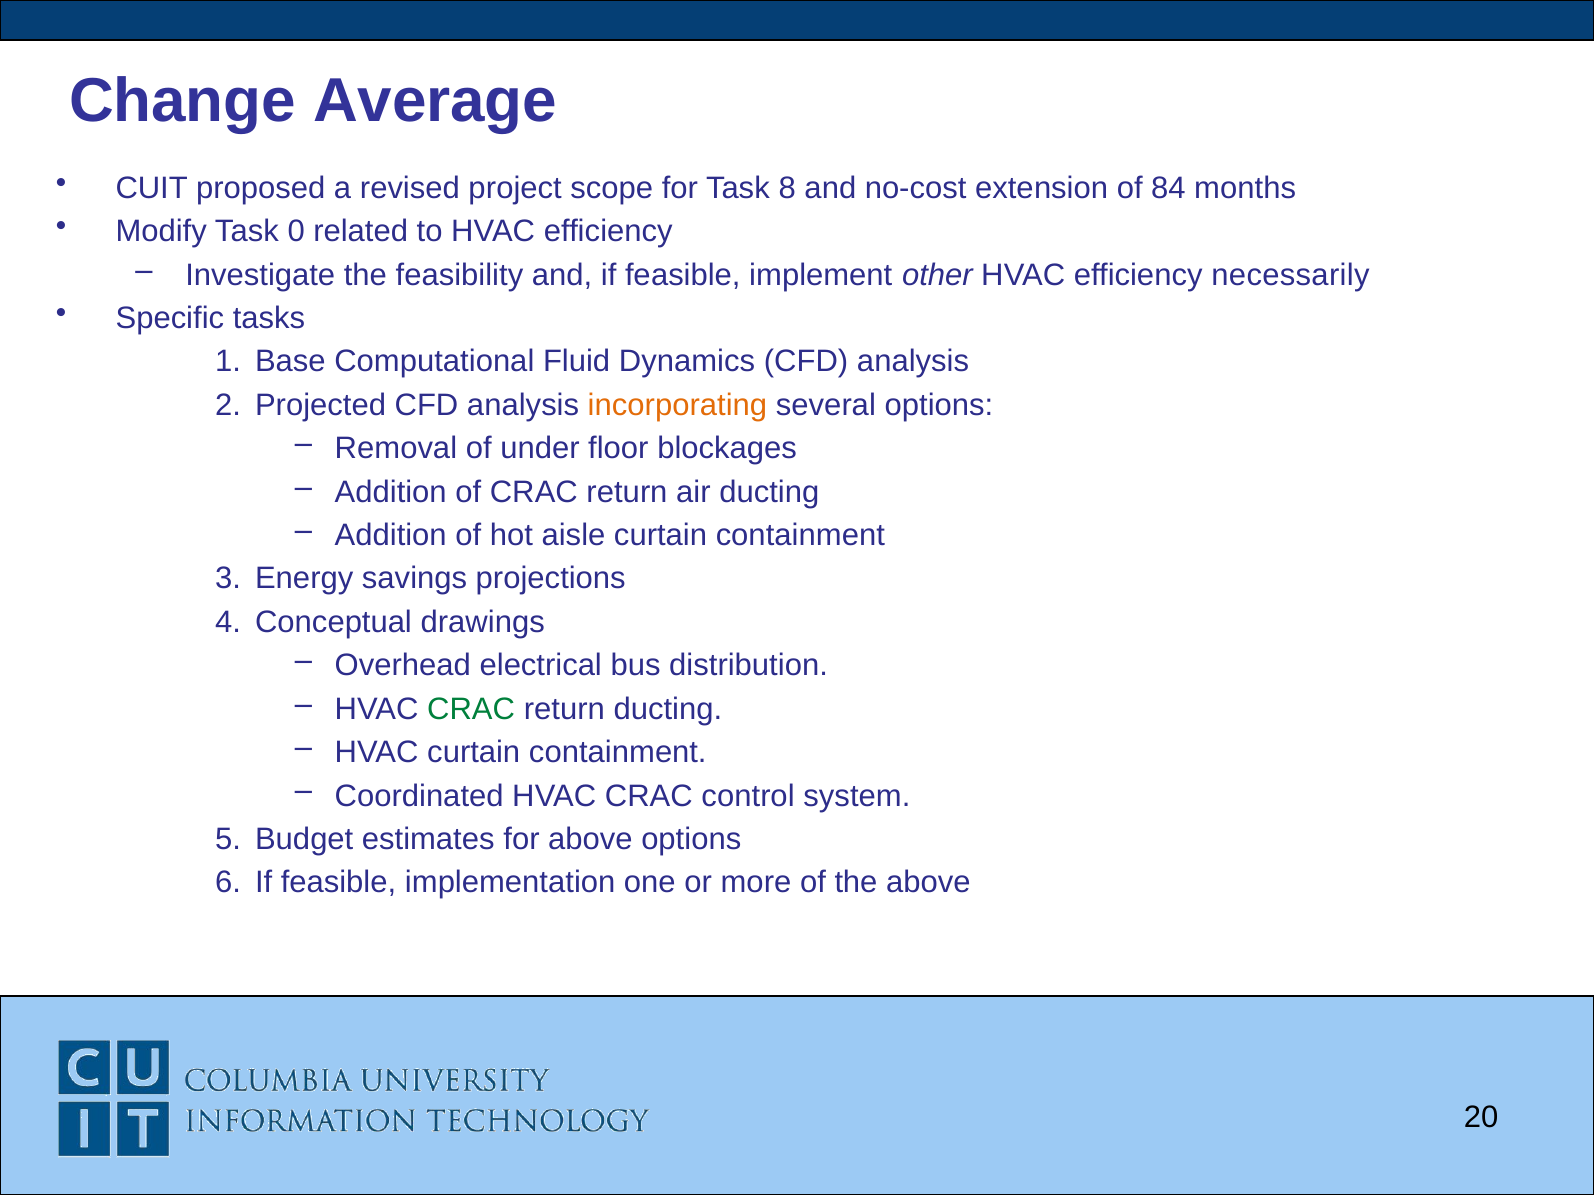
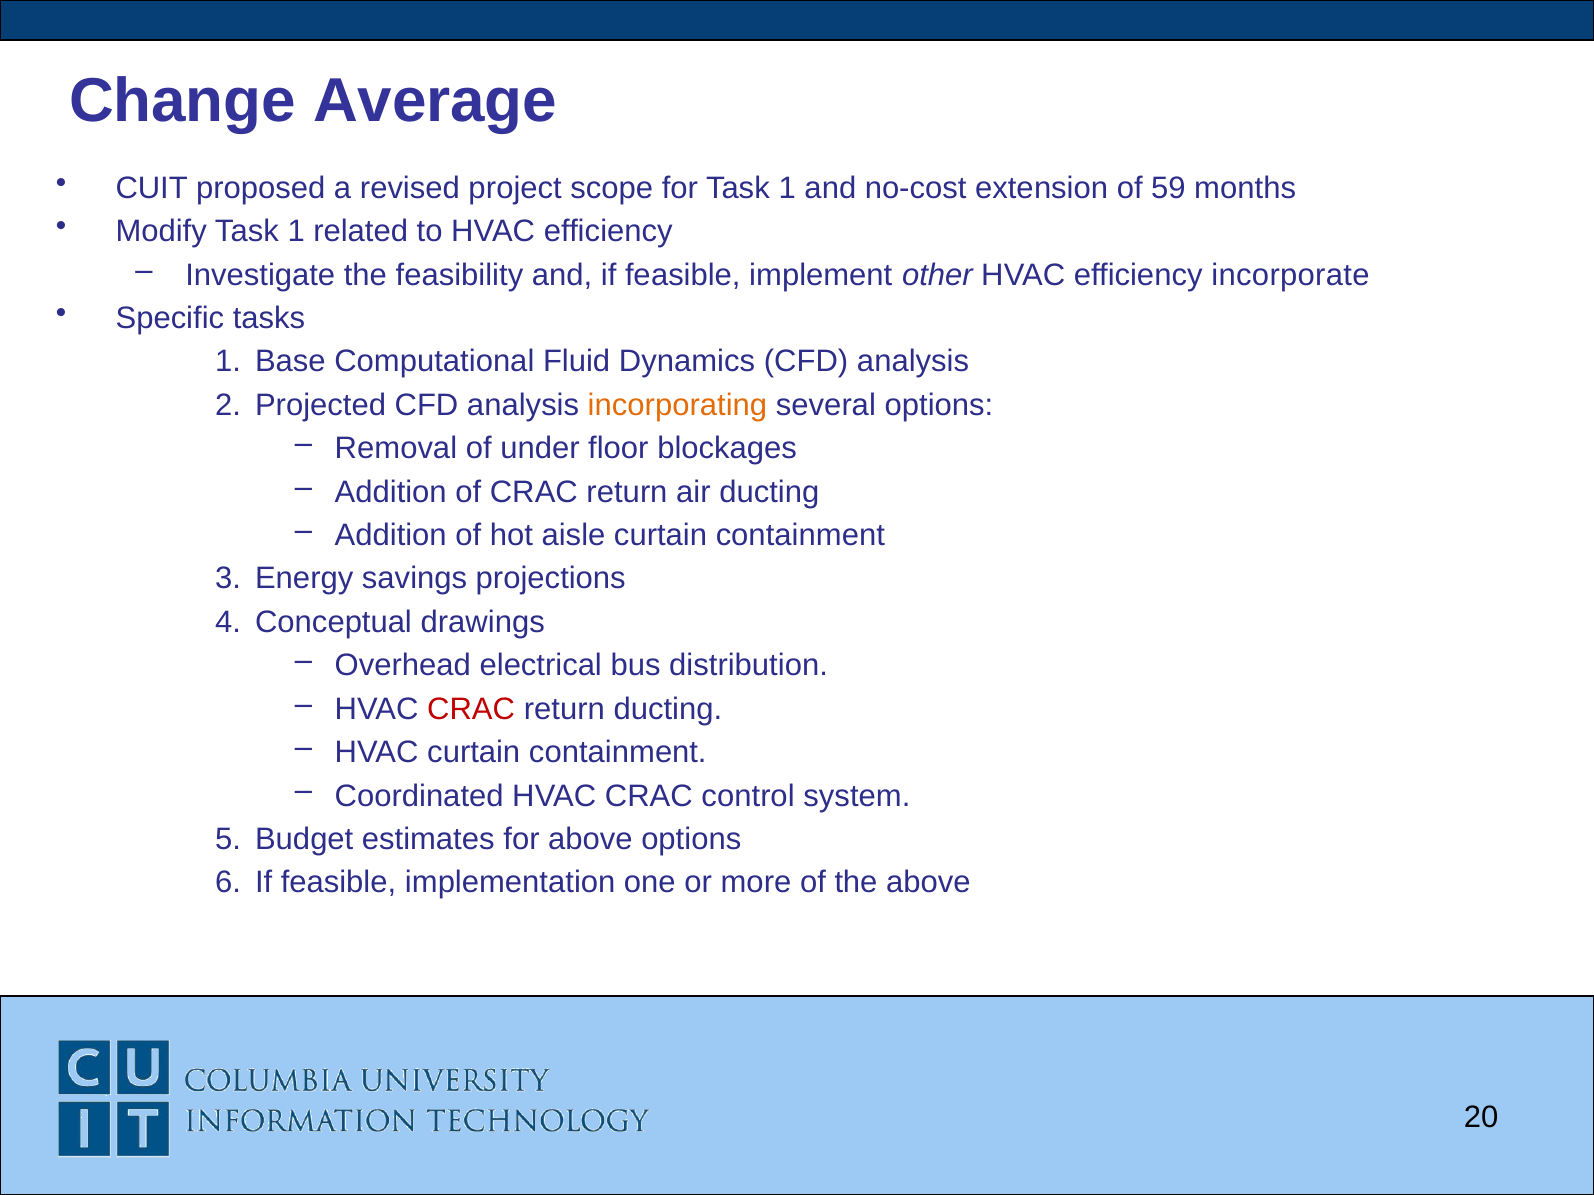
for Task 8: 8 -> 1 (787, 188)
84: 84 -> 59 (1168, 188)
Modify Task 0: 0 -> 1 (296, 232)
necessarily: necessarily -> incorporate (1290, 275)
CRAC colour: green -> red (471, 709)
